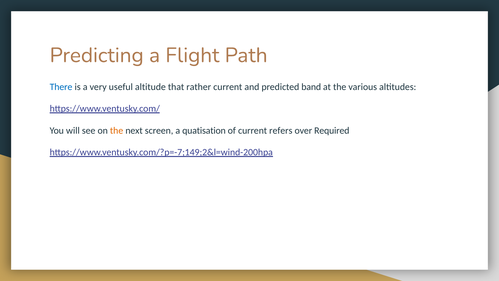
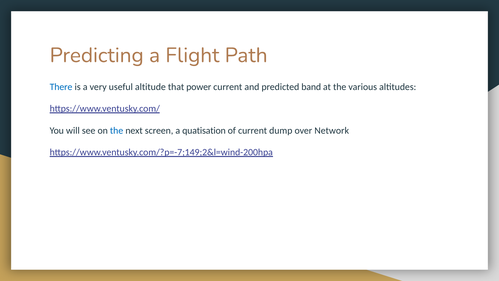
rather: rather -> power (199, 87)
the colour: orange -> blue (117, 130)
refers: refers -> dump (281, 130)
Required: Required -> Network (332, 130)
